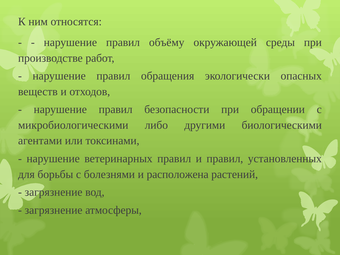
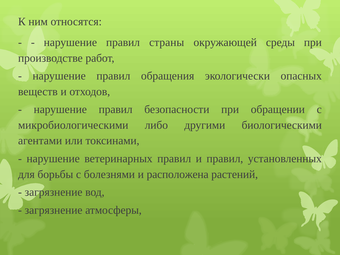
объёму: объёму -> страны (167, 42)
